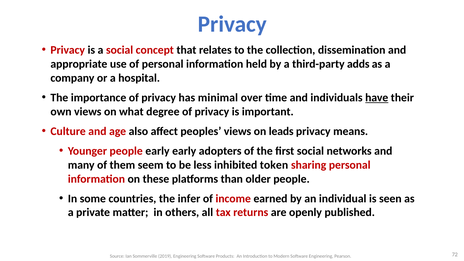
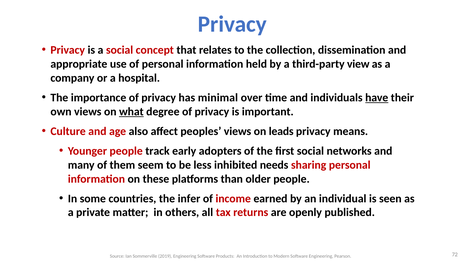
adds: adds -> view (358, 64)
what underline: none -> present (131, 112)
people early: early -> track (158, 151)
token: token -> needs (274, 165)
